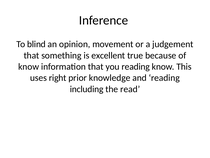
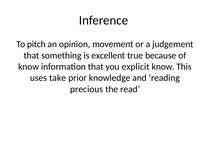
blind: blind -> pitch (36, 44)
you reading: reading -> explicit (136, 66)
right: right -> take (58, 78)
including: including -> precious (87, 89)
